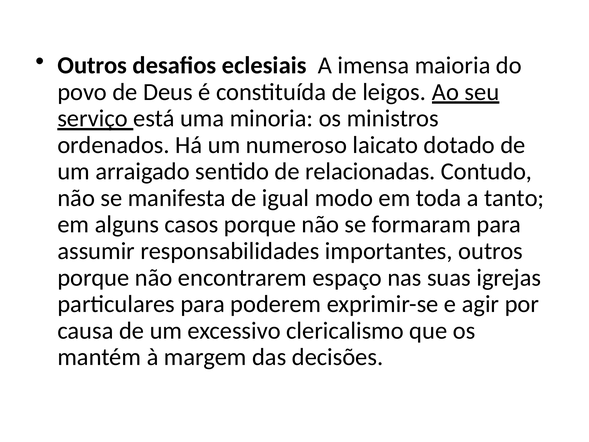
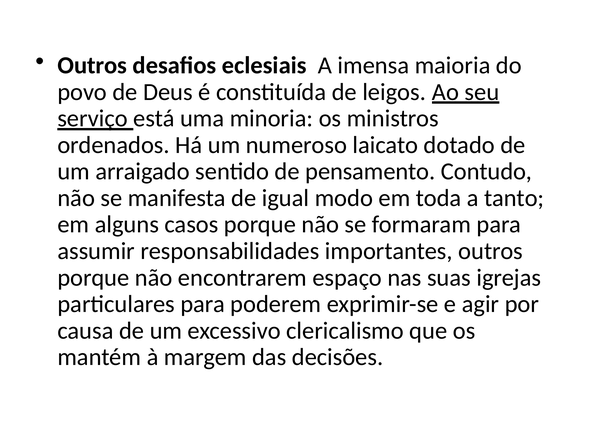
relacionadas: relacionadas -> pensamento (370, 171)
